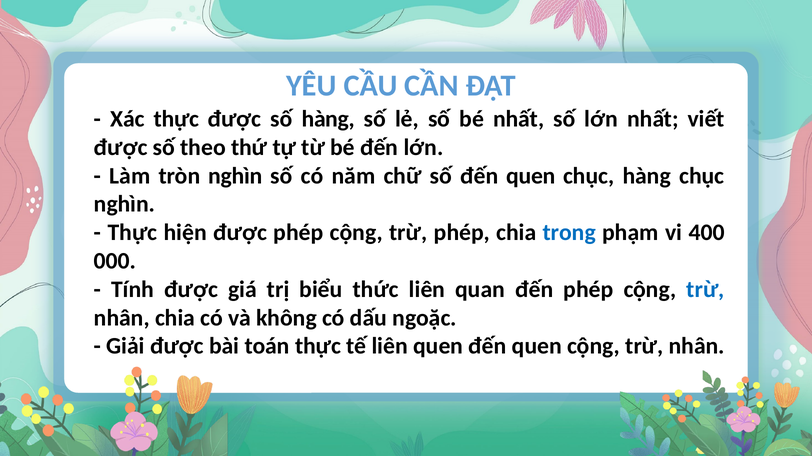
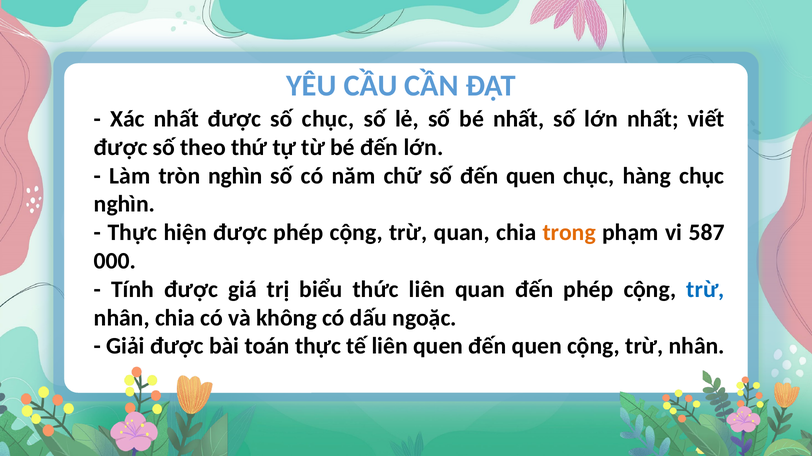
Xác thực: thực -> nhất (176, 119)
số hàng: hàng -> chục (328, 119)
trừ phép: phép -> quan (462, 233)
trong colour: blue -> orange (569, 233)
400: 400 -> 587 (707, 233)
